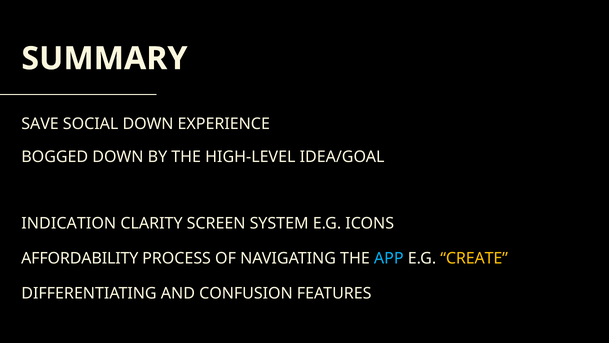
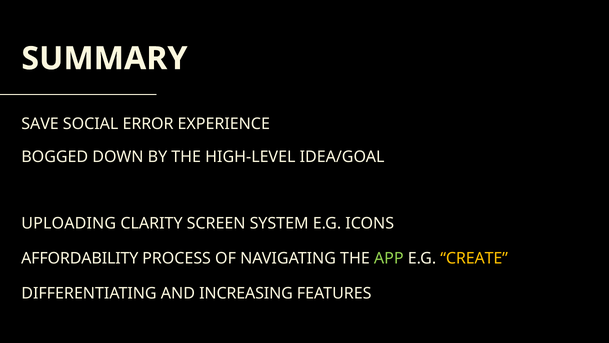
SOCIAL DOWN: DOWN -> ERROR (148, 124)
INDICATION: INDICATION -> UPLOADING (69, 223)
APP colour: light blue -> light green (389, 258)
CONFUSION: CONFUSION -> INCREASING (246, 293)
